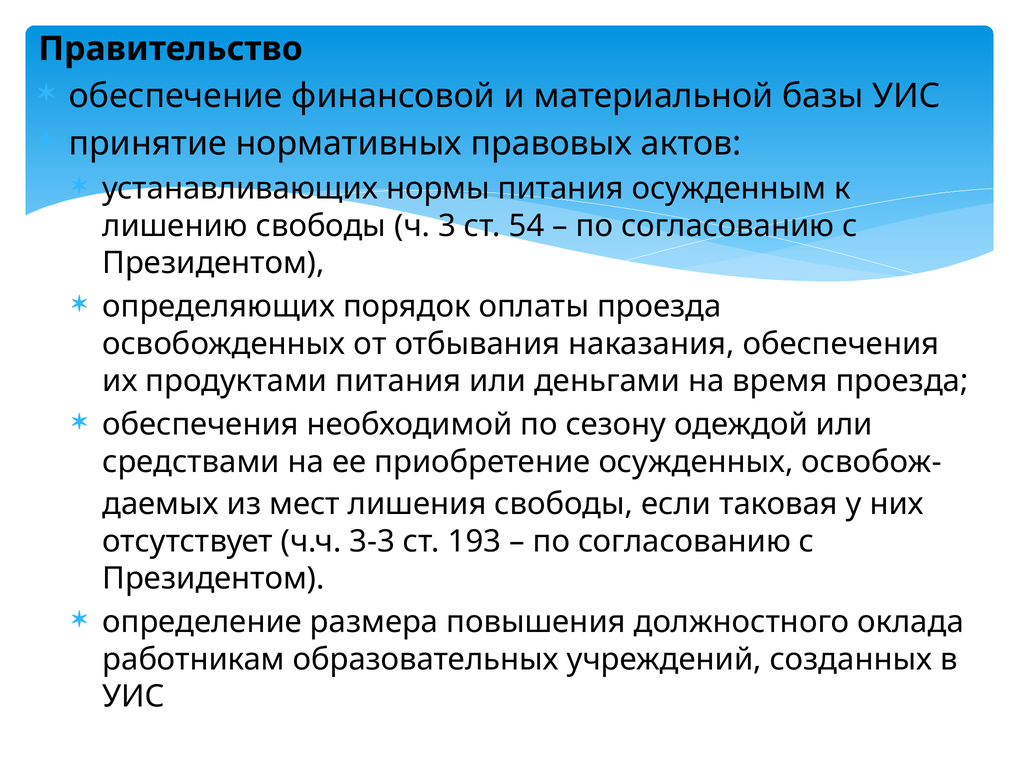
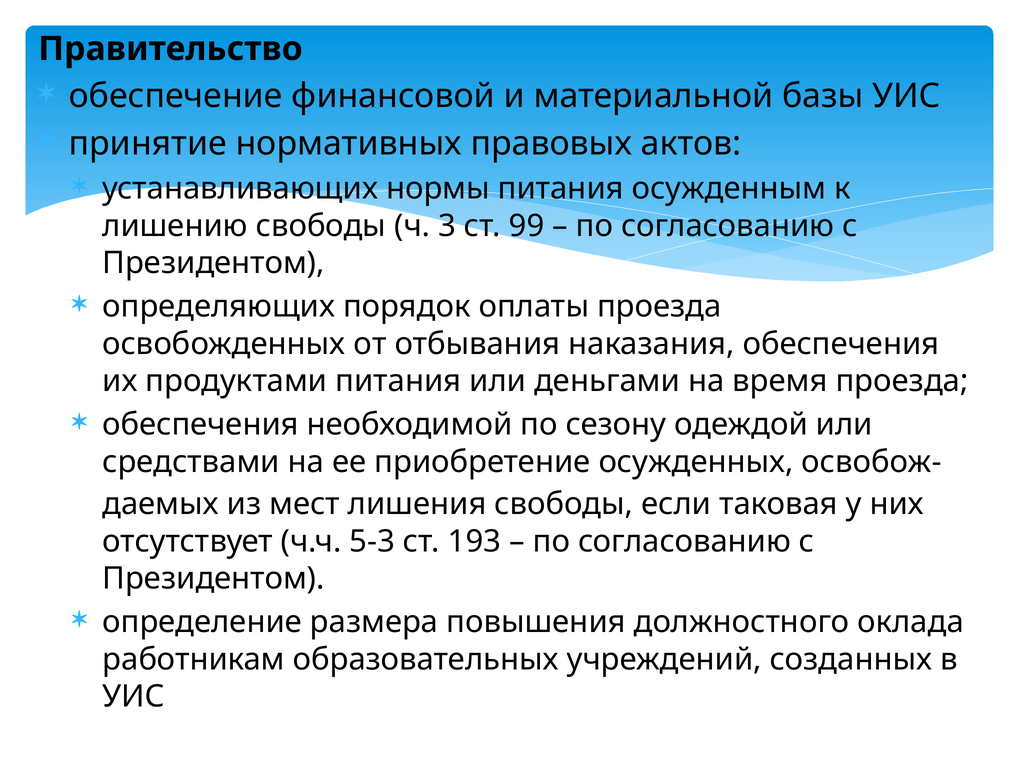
54: 54 -> 99 (527, 226)
3-3: 3-3 -> 5-3 (372, 542)
